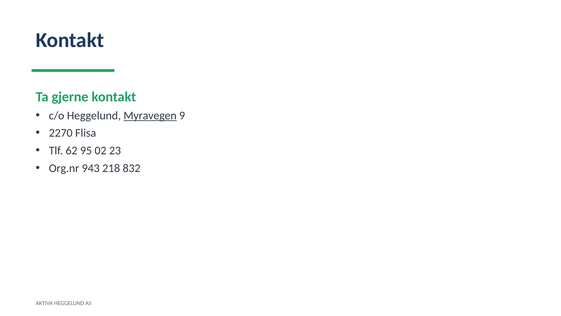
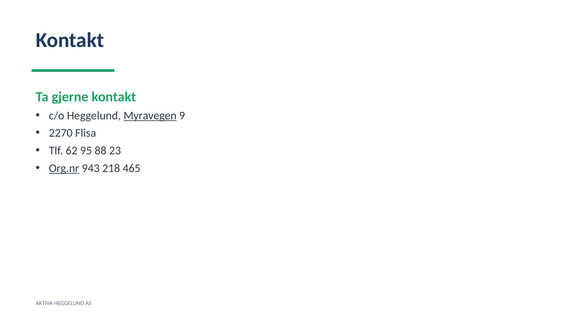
02: 02 -> 88 (101, 150)
Org.nr underline: none -> present (64, 168)
832: 832 -> 465 (132, 168)
